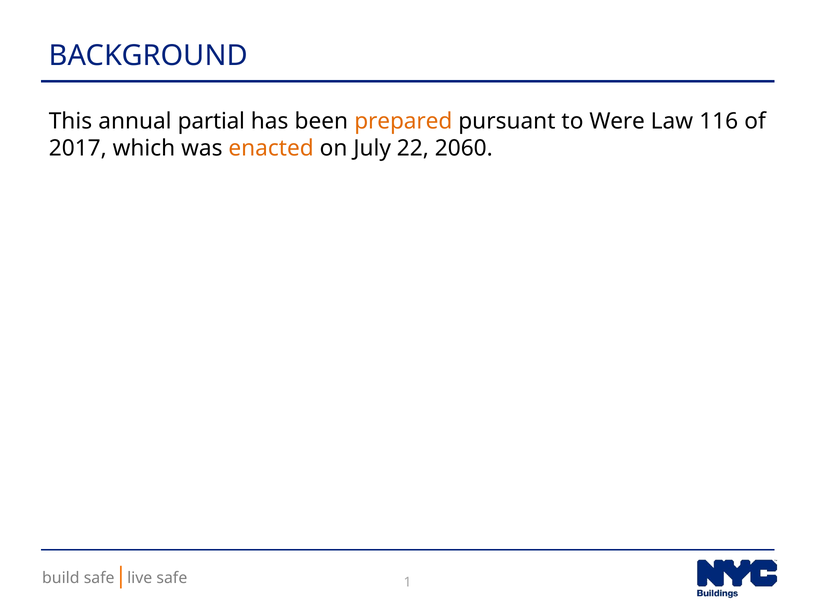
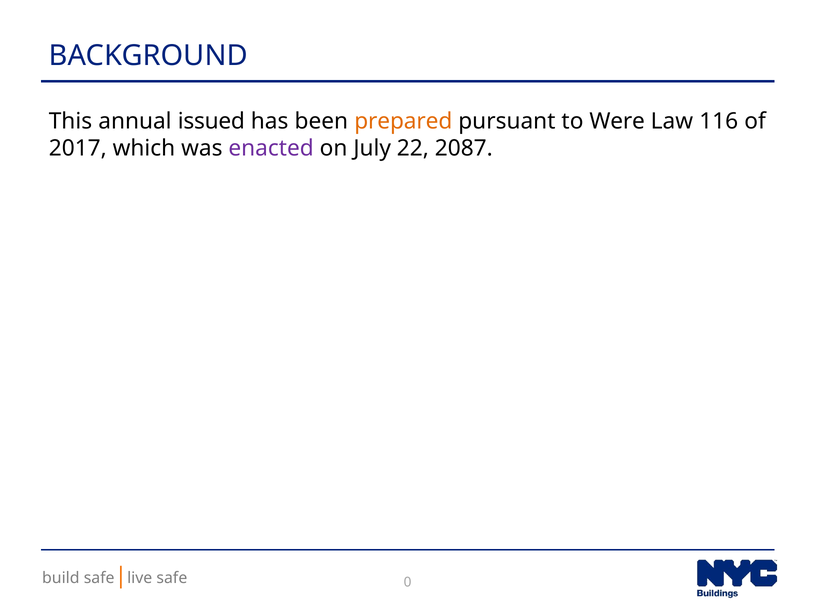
partial: partial -> issued (211, 121)
enacted colour: orange -> purple (271, 148)
2060: 2060 -> 2087 (464, 148)
1: 1 -> 0 (408, 583)
